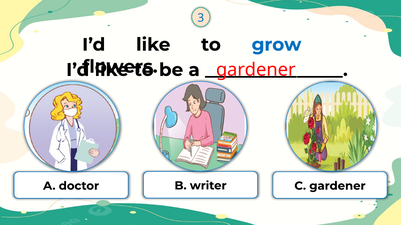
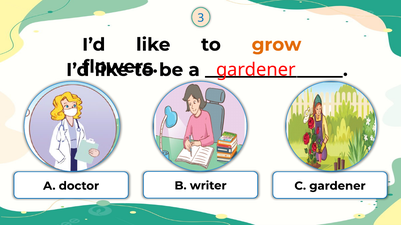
grow colour: blue -> orange (277, 45)
